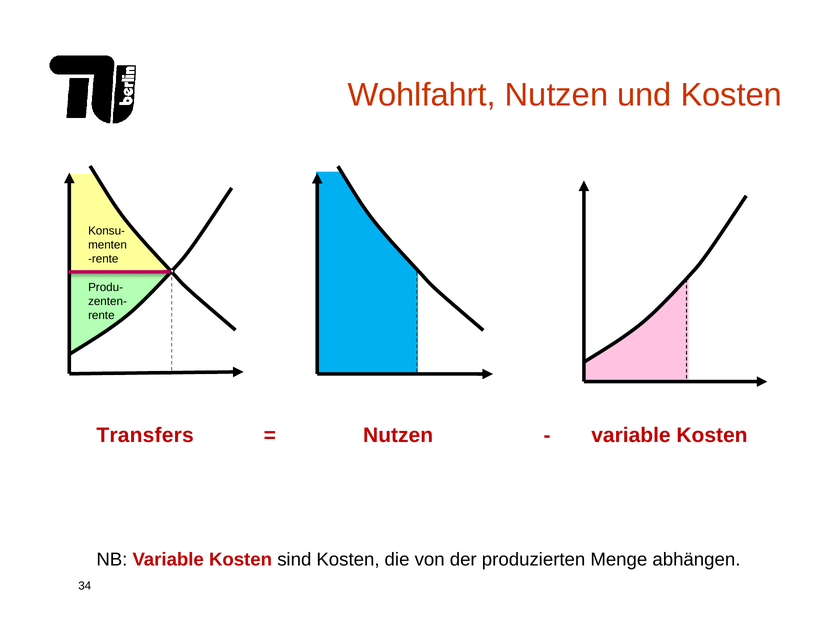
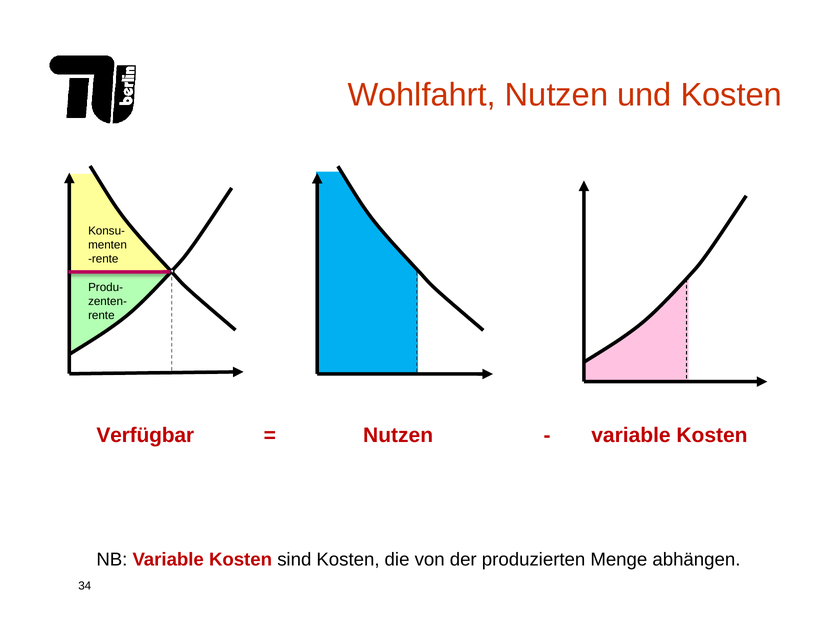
Transfers: Transfers -> Verfügbar (145, 435)
